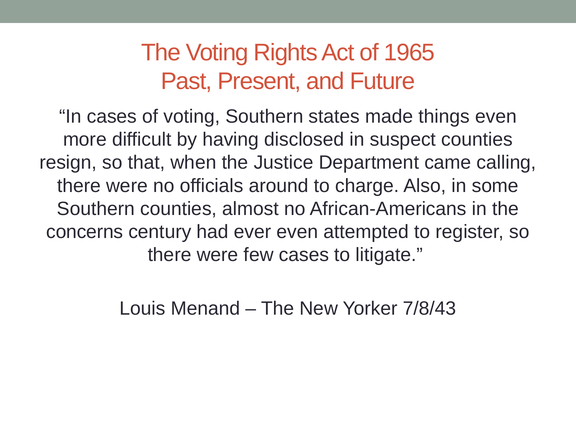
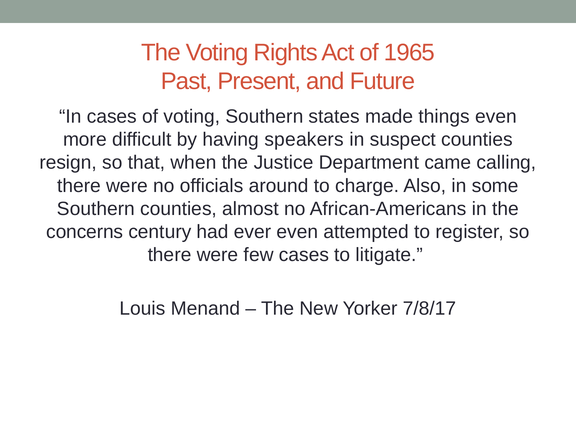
disclosed: disclosed -> speakers (304, 140)
7/8/43: 7/8/43 -> 7/8/17 (430, 309)
